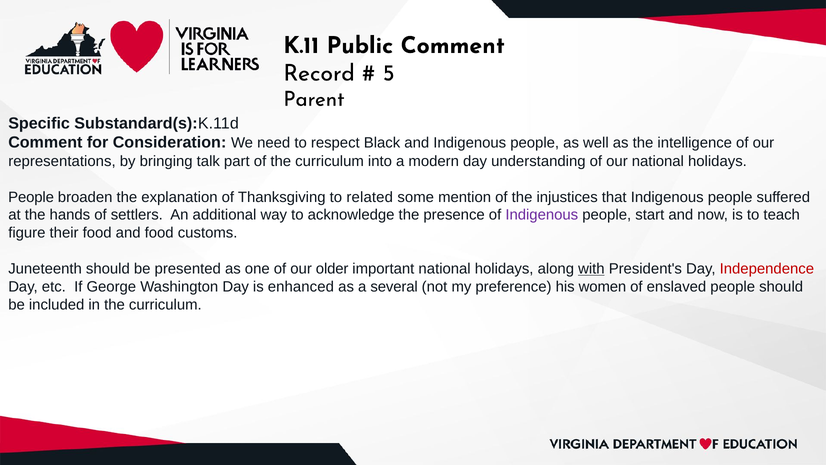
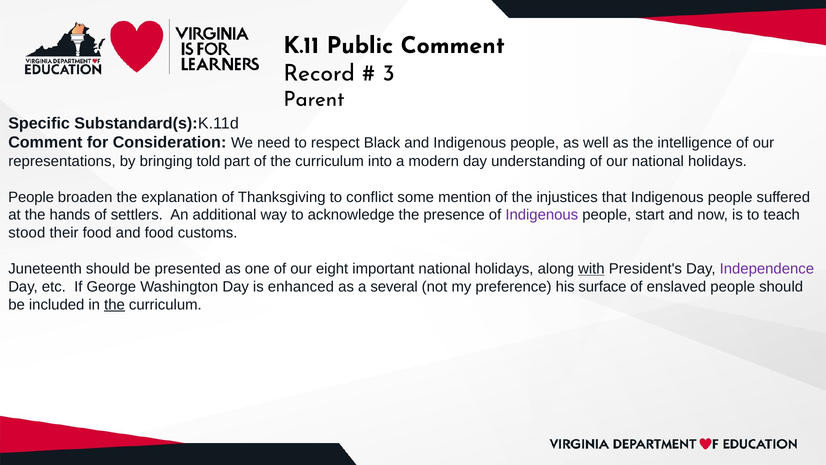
5: 5 -> 3 (389, 73)
talk: talk -> told (208, 161)
related: related -> conflict (370, 197)
figure: figure -> stood (27, 233)
older: older -> eight (332, 269)
Independence colour: red -> purple (767, 269)
women: women -> surface (602, 287)
the underline: none -> present (115, 304)
